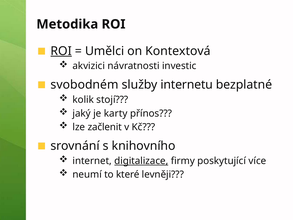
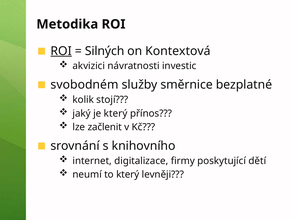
Umělci: Umělci -> Silných (105, 51)
internetu: internetu -> směrnice (187, 85)
je karty: karty -> který (116, 113)
digitalizace underline: present -> none (141, 161)
více: více -> dětí (257, 161)
to které: které -> který (128, 174)
